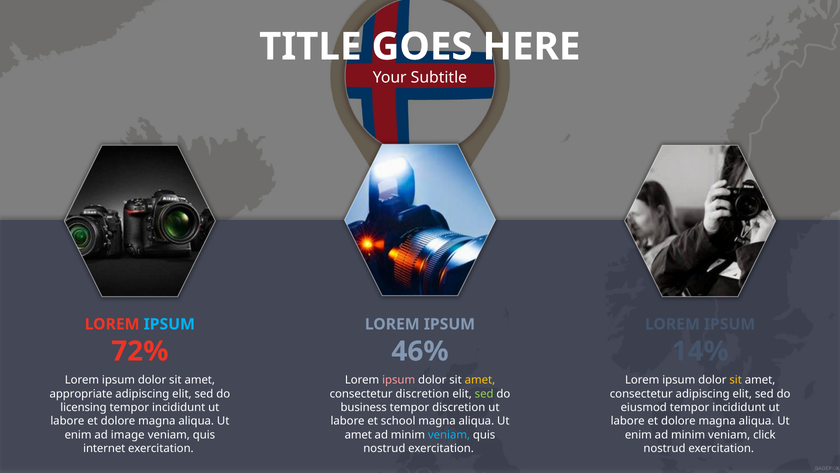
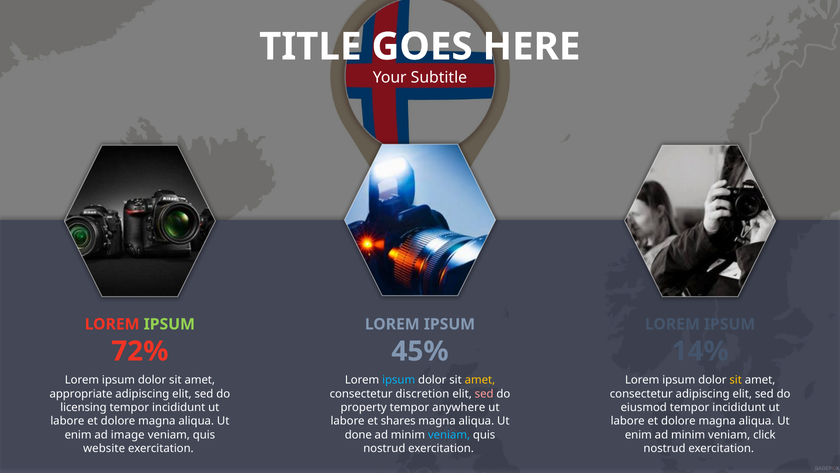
IPSUM colour: light blue -> light green (169, 324)
46%: 46% -> 45% (420, 351)
ipsum colour: pink -> light blue (399, 380)
sed colour: light green -> pink (484, 393)
business: business -> property (364, 407)
tempor discretion: discretion -> anywhere (459, 407)
school: school -> shares (398, 421)
amet: amet -> done (358, 434)
internet: internet -> website (104, 448)
